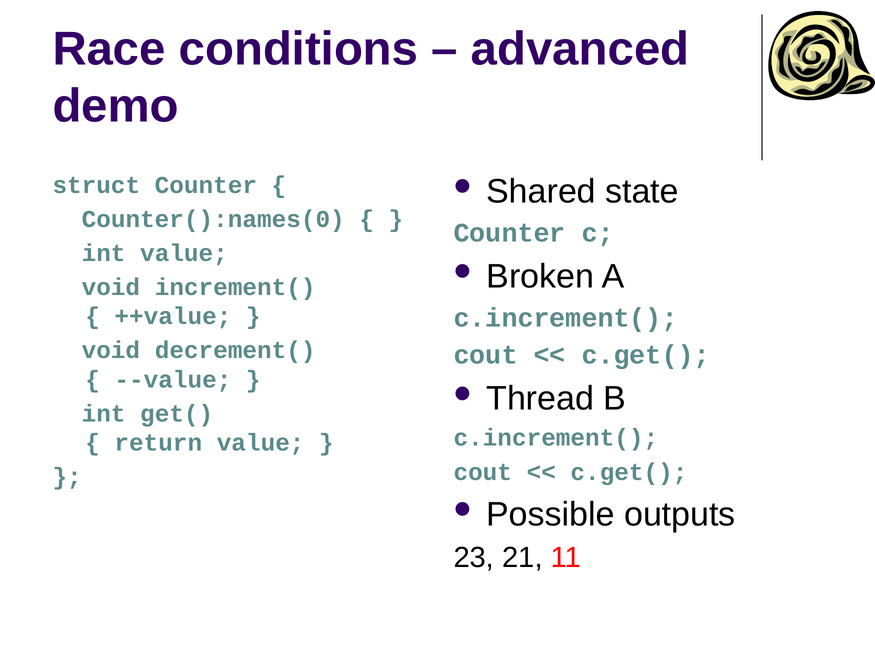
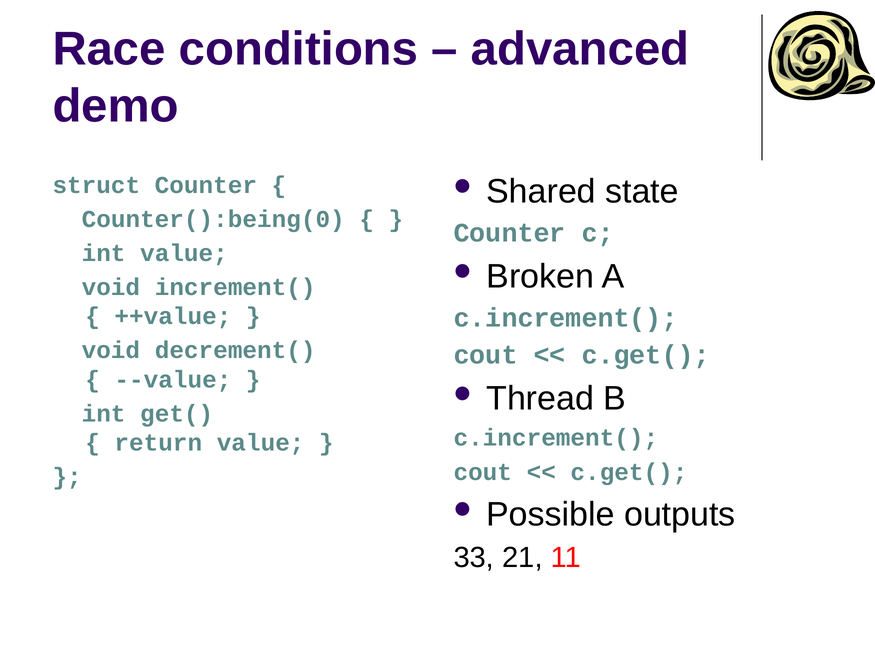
Counter():names(0: Counter():names(0 -> Counter():being(0 (213, 219)
23: 23 -> 33 (474, 558)
